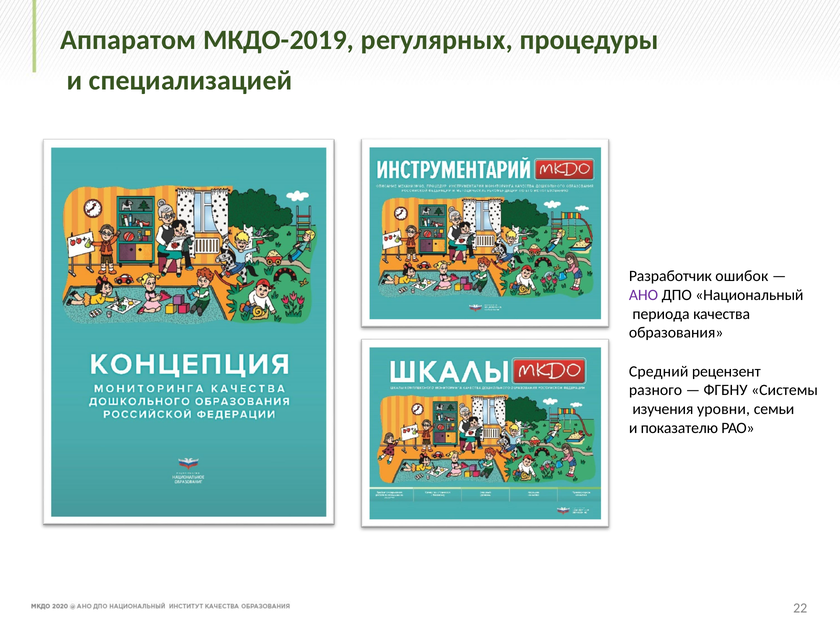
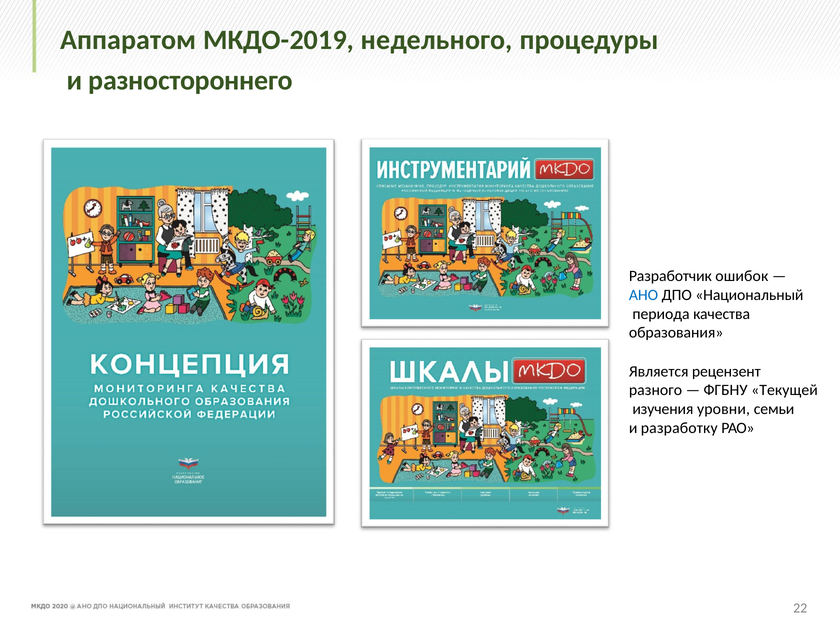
регулярных: регулярных -> недельного (437, 40)
специализацией: специализацией -> разностороннего (191, 80)
АНО colour: purple -> blue (644, 295)
Средний: Средний -> Является (659, 371)
Системы: Системы -> Текущей (784, 390)
показателю: показателю -> разработку (679, 428)
